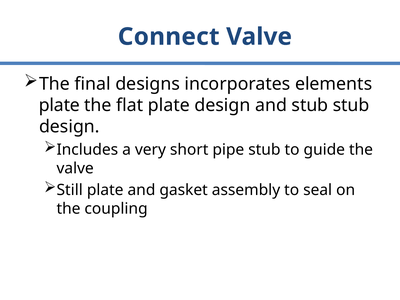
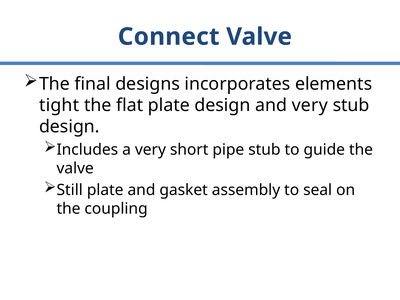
plate: plate -> tight (59, 105)
and stub: stub -> very (310, 105)
